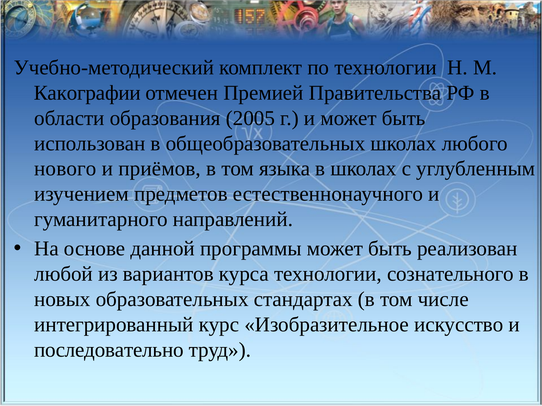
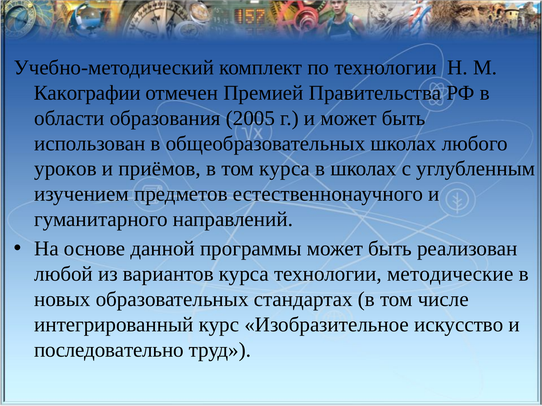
нового: нового -> уроков (65, 169)
том языка: языка -> курса (284, 169)
сознательного: сознательного -> методические (450, 274)
